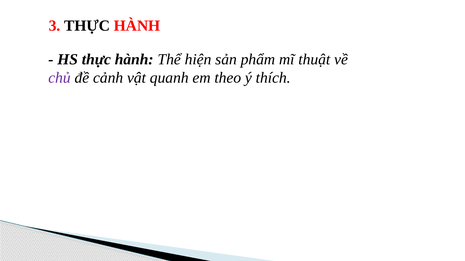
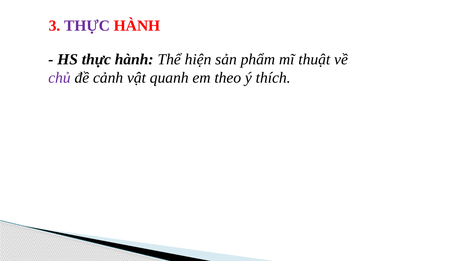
THỰC colour: black -> purple (87, 26)
